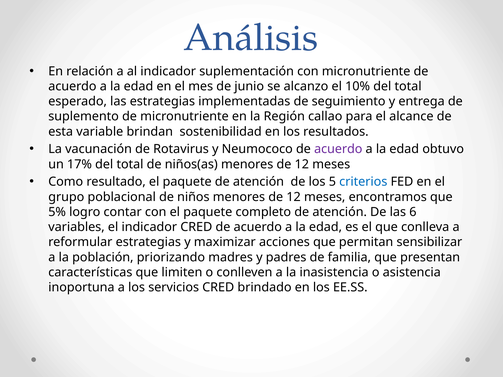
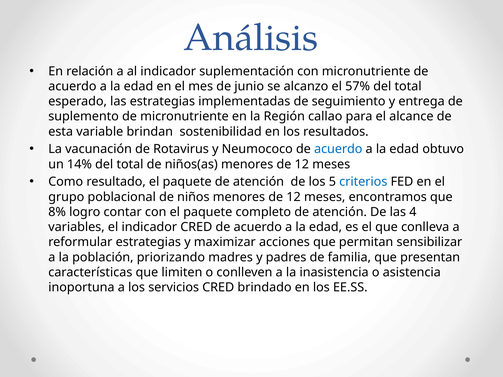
10%: 10% -> 57% (358, 86)
acuerdo colour: purple -> blue (338, 149)
17%: 17% -> 14% (79, 164)
5%: 5% -> 8% (57, 212)
6: 6 -> 4 (413, 212)
